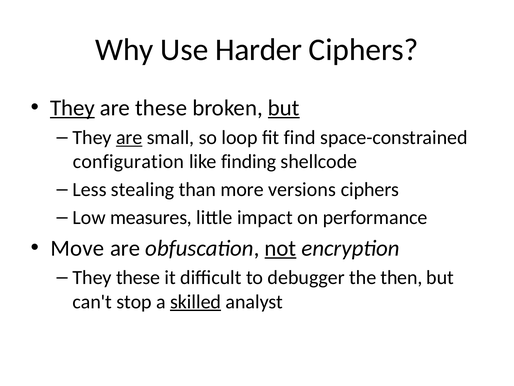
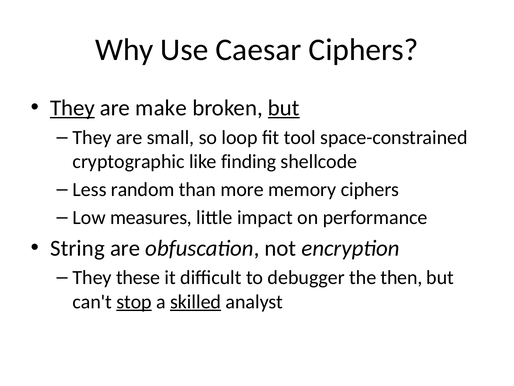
Harder: Harder -> Caesar (258, 50)
are these: these -> make (161, 108)
are underline: present -> none (129, 137)
find: find -> tool (300, 137)
configuration: configuration -> cryptographic (129, 161)
stealing: stealing -> random (143, 189)
versions: versions -> memory (302, 189)
Move: Move -> String (77, 248)
not underline: present -> none (280, 248)
stop underline: none -> present (134, 301)
